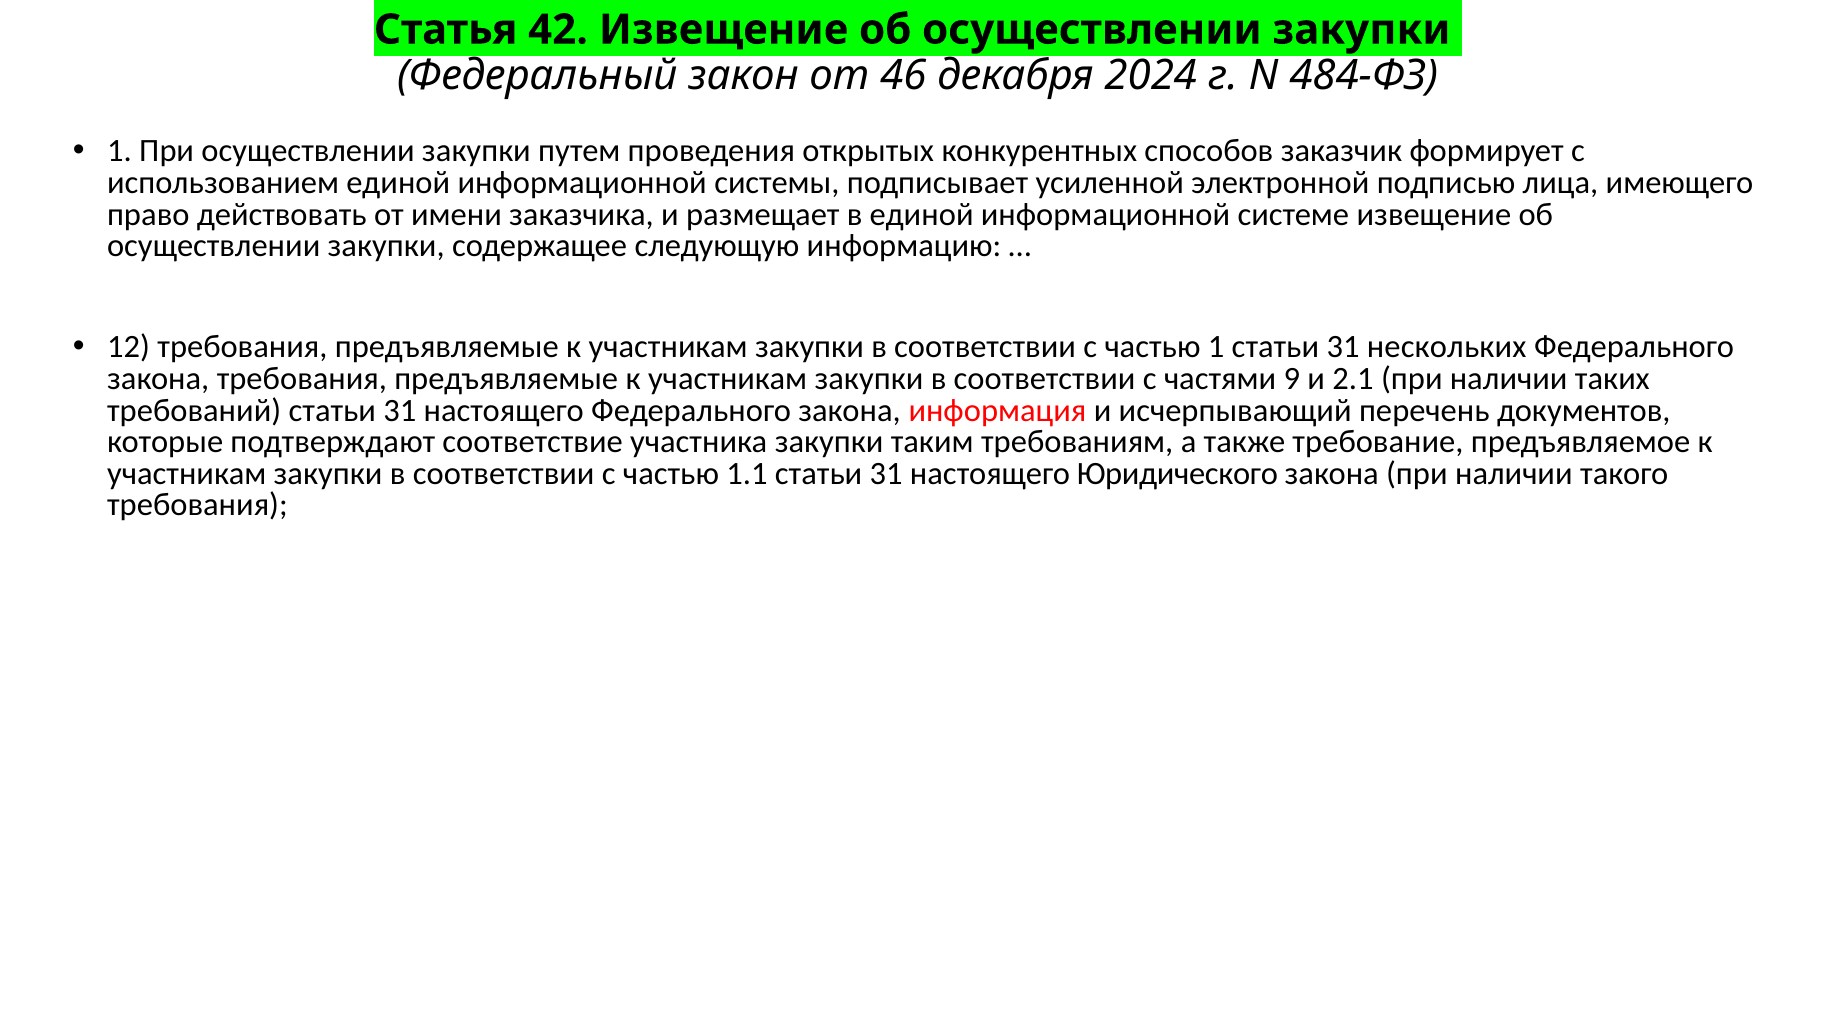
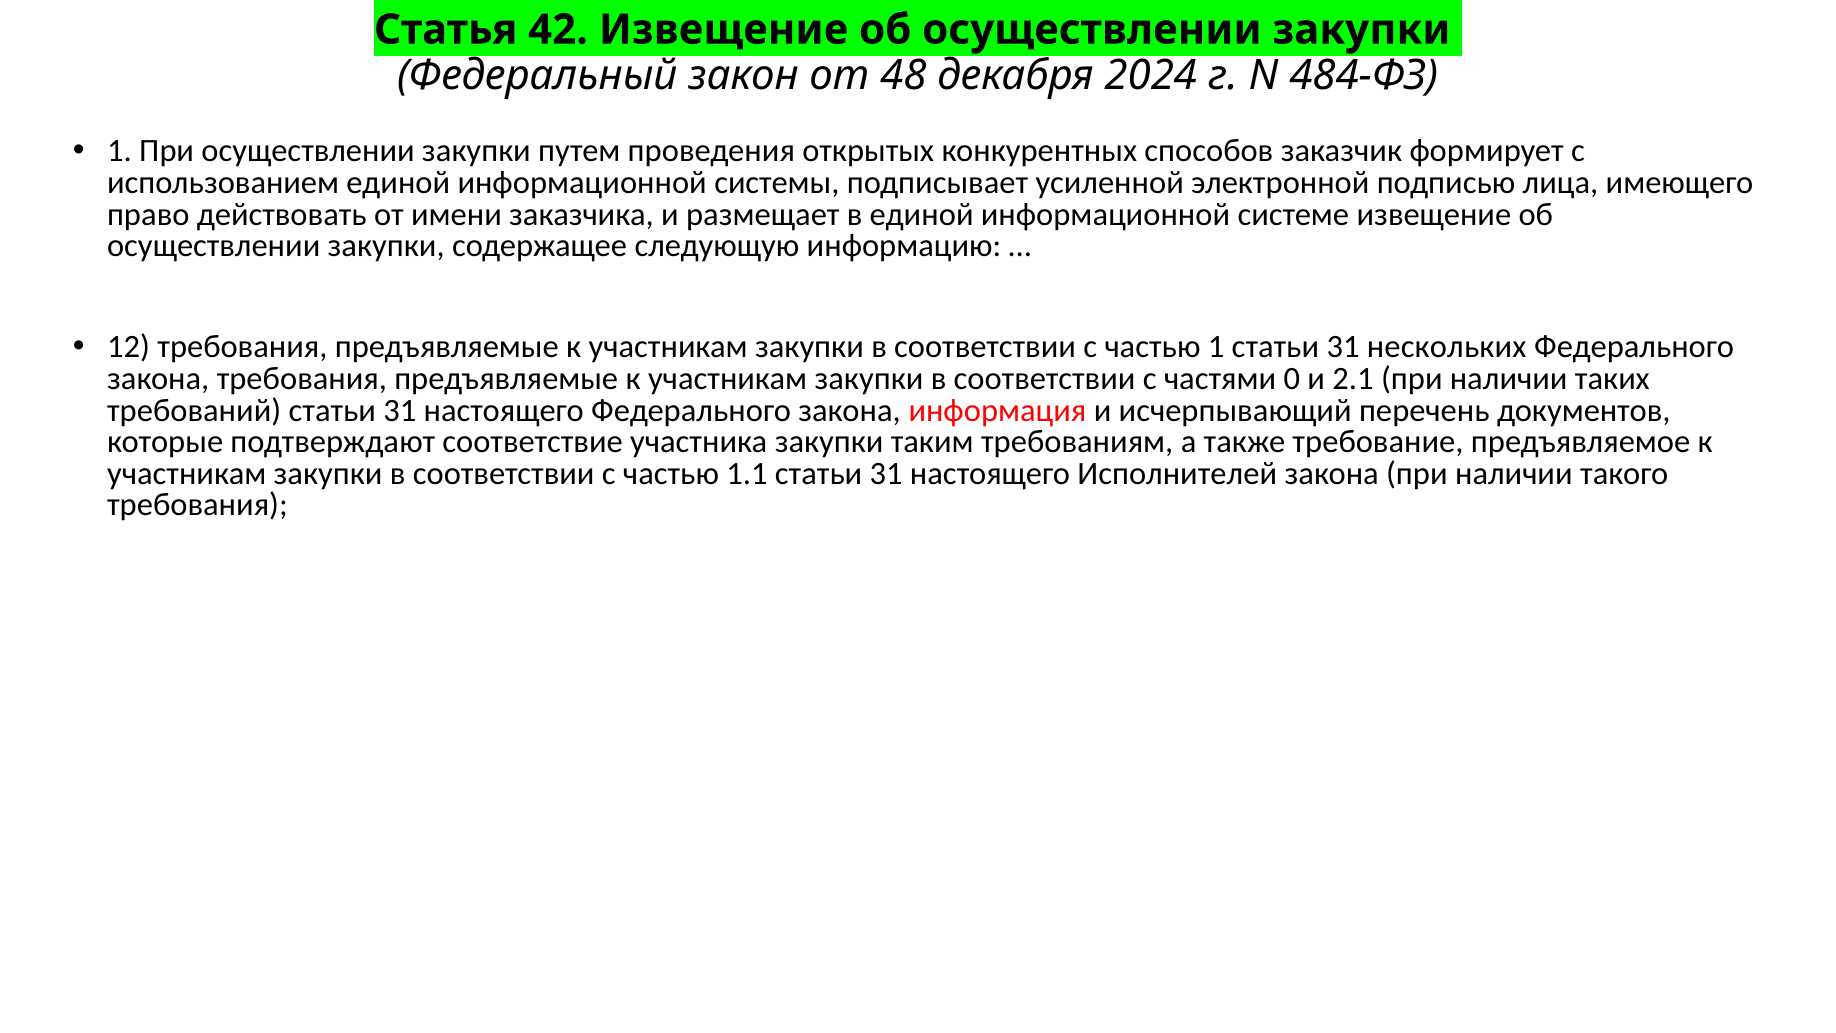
46: 46 -> 48 (903, 75)
9: 9 -> 0 (1292, 379)
Юридического: Юридического -> Исполнителей (1177, 473)
